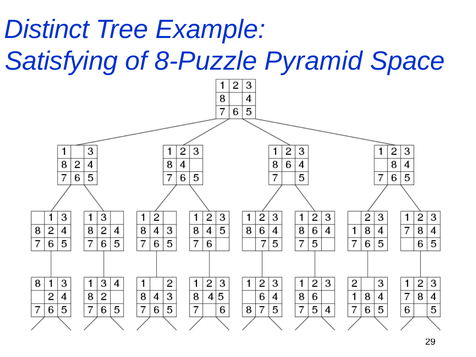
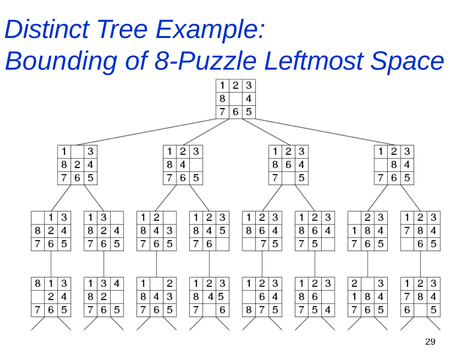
Satisfying: Satisfying -> Bounding (61, 61)
Pyramid: Pyramid -> Leftmost (314, 61)
